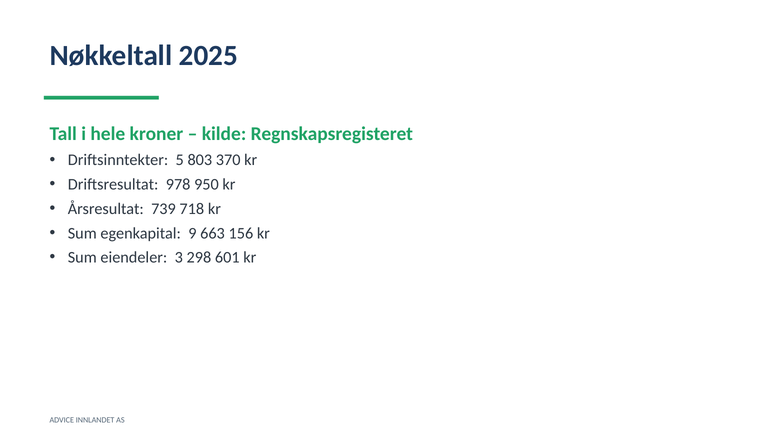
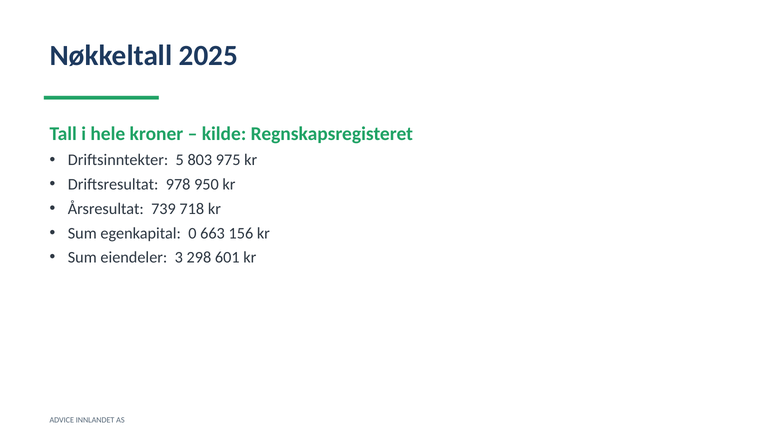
370: 370 -> 975 (228, 160)
9: 9 -> 0 (192, 233)
